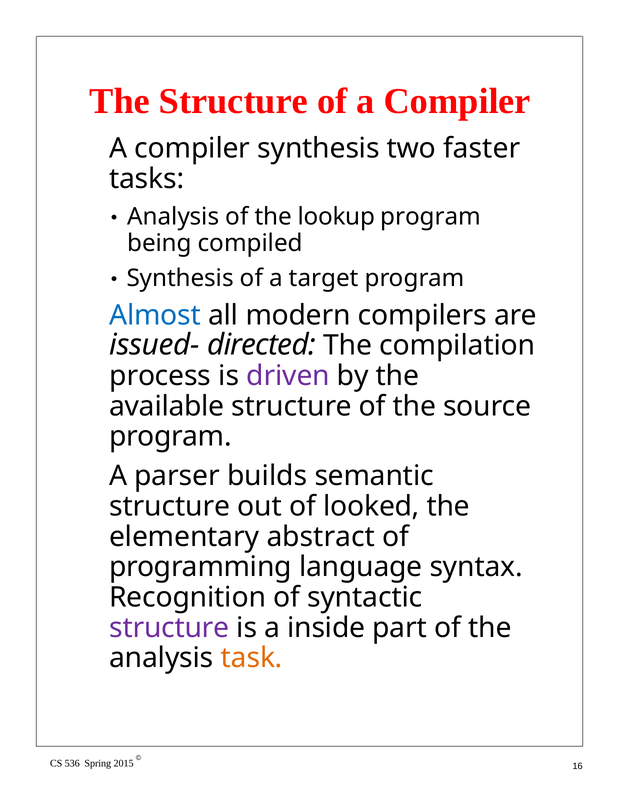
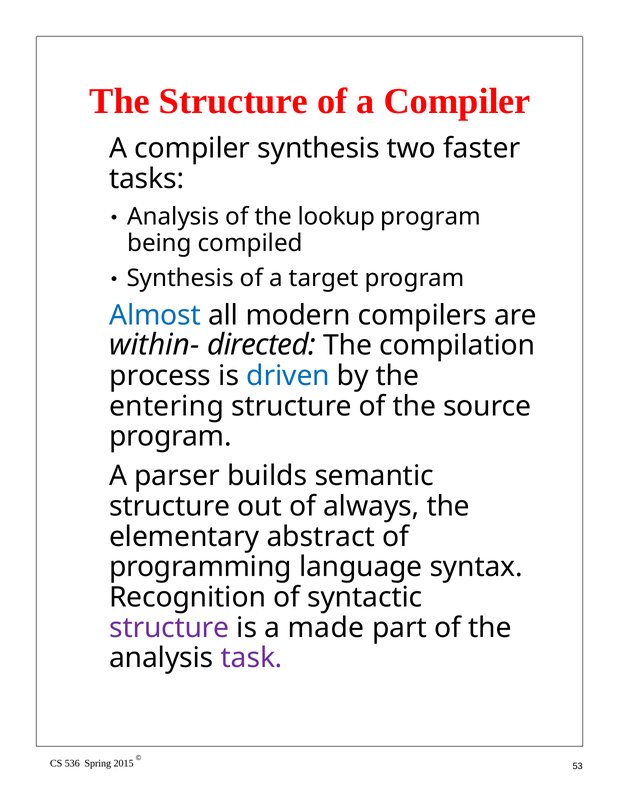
issued-: issued- -> within- (154, 345)
driven colour: purple -> blue (288, 376)
available: available -> entering (167, 406)
looked: looked -> always (371, 506)
inside: inside -> made (326, 628)
task colour: orange -> purple (252, 658)
16: 16 -> 53 (578, 766)
